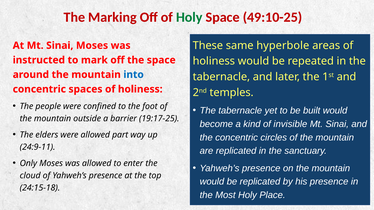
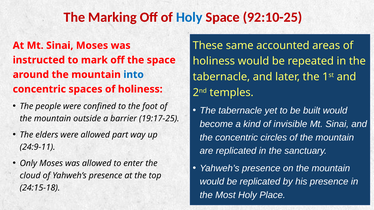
Holy colour: green -> blue (189, 17)
49:10-25: 49:10-25 -> 92:10-25 (273, 17)
hyperbole: hyperbole -> accounted (283, 46)
